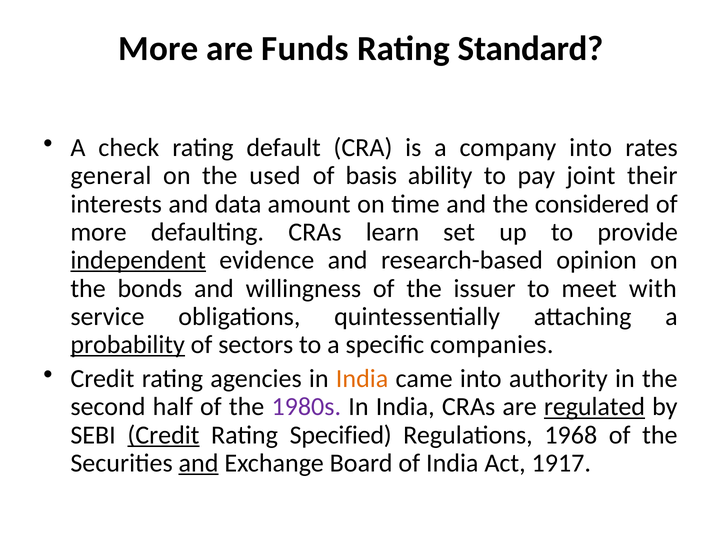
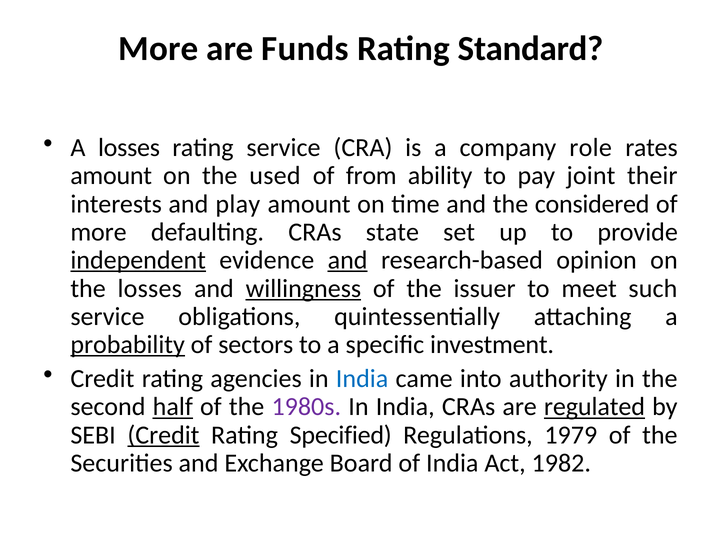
A check: check -> losses (129, 147)
rating default: default -> service (283, 147)
company into: into -> role (591, 147)
general: general -> amount (111, 176)
basis: basis -> from (371, 176)
data: data -> play (238, 204)
learn: learn -> state (392, 232)
and underline: none -> present (348, 260)
the bonds: bonds -> losses (150, 288)
willingness underline: none -> present (303, 288)
with: with -> such (653, 288)
companies: companies -> investment (492, 344)
India colour: orange -> blue (362, 378)
half underline: none -> present (173, 406)
1968: 1968 -> 1979 (571, 435)
and underline: present -> none (199, 463)
1917: 1917 -> 1982 (561, 463)
